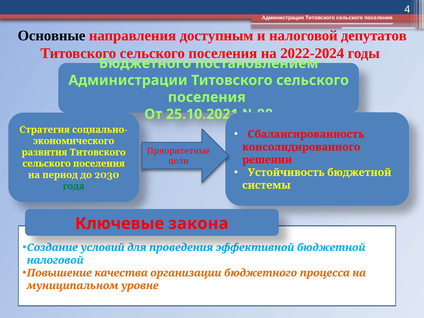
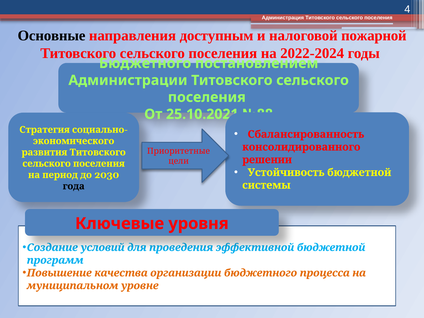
депутатов: депутатов -> пожарной (374, 36)
года colour: green -> black (74, 186)
закона: закона -> уровня (199, 224)
налоговой: налоговой -> программ (55, 260)
